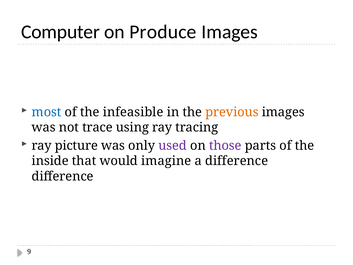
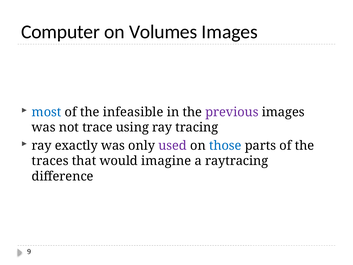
Produce: Produce -> Volumes (163, 32)
previous colour: orange -> purple (232, 112)
picture: picture -> exactly (76, 146)
those colour: purple -> blue (225, 146)
inside: inside -> traces (50, 161)
a difference: difference -> raytracing (237, 161)
